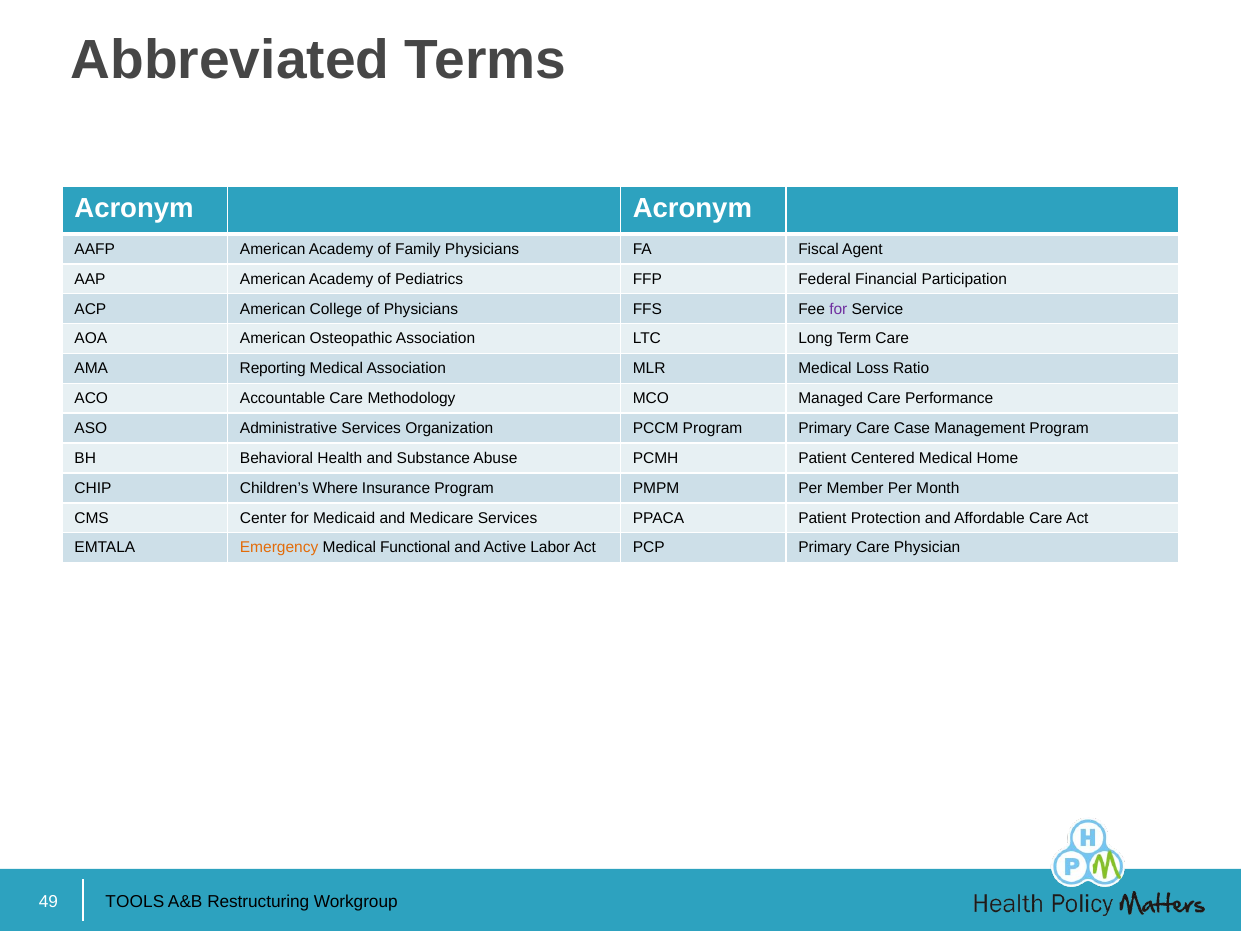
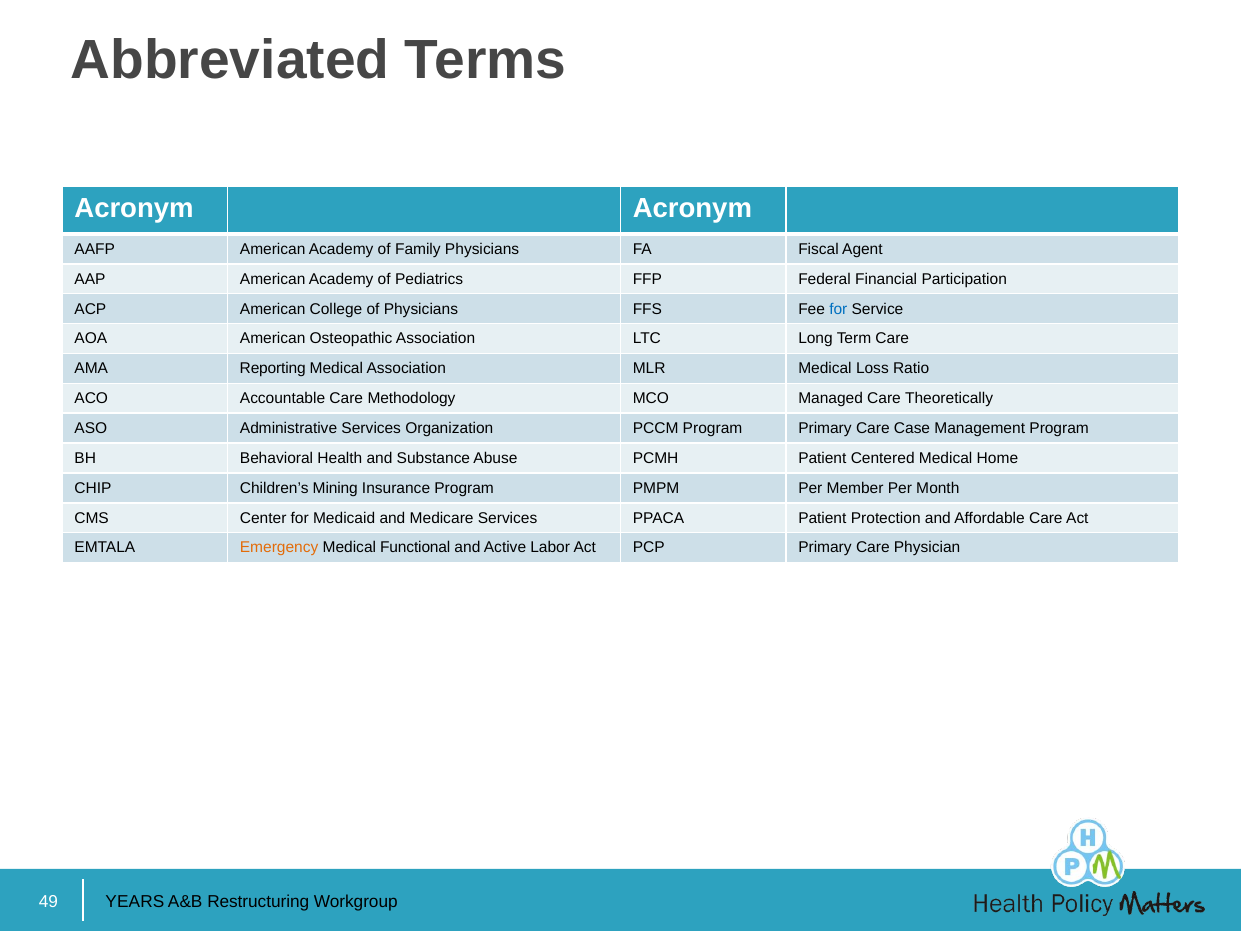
for colour: purple -> blue (838, 309)
Performance: Performance -> Theoretically (949, 398)
Where: Where -> Mining (335, 488)
TOOLS: TOOLS -> YEARS (135, 902)
